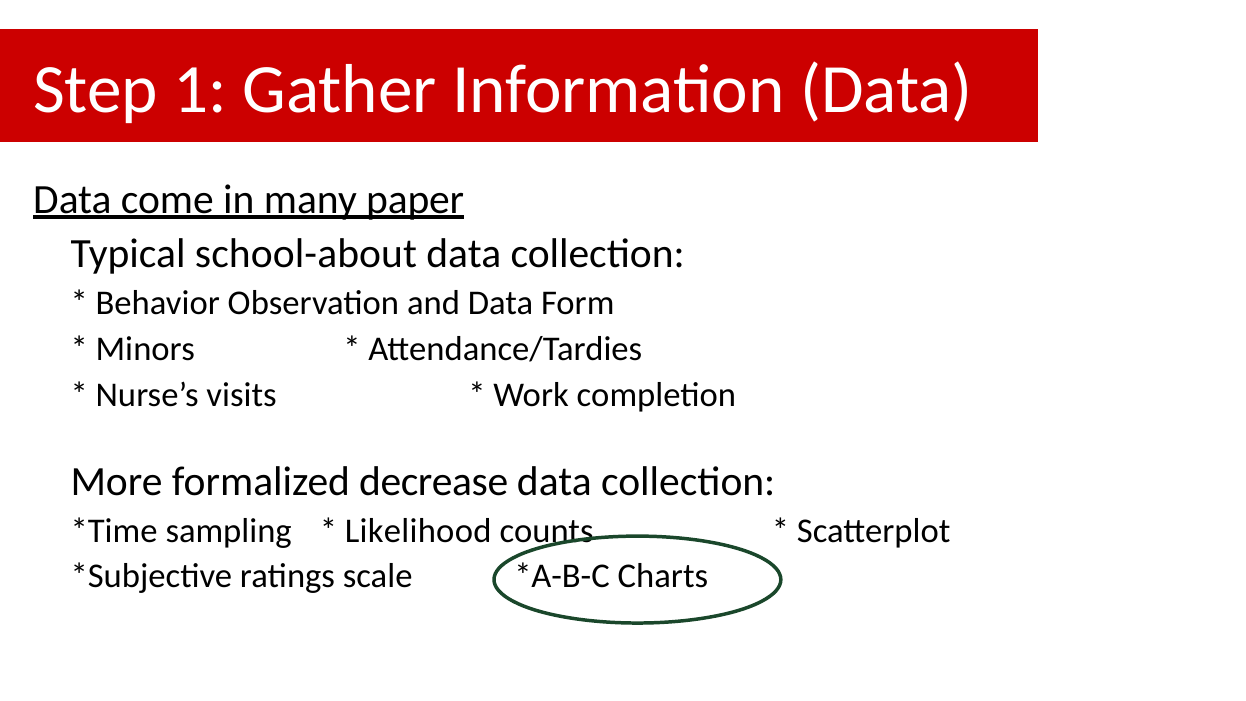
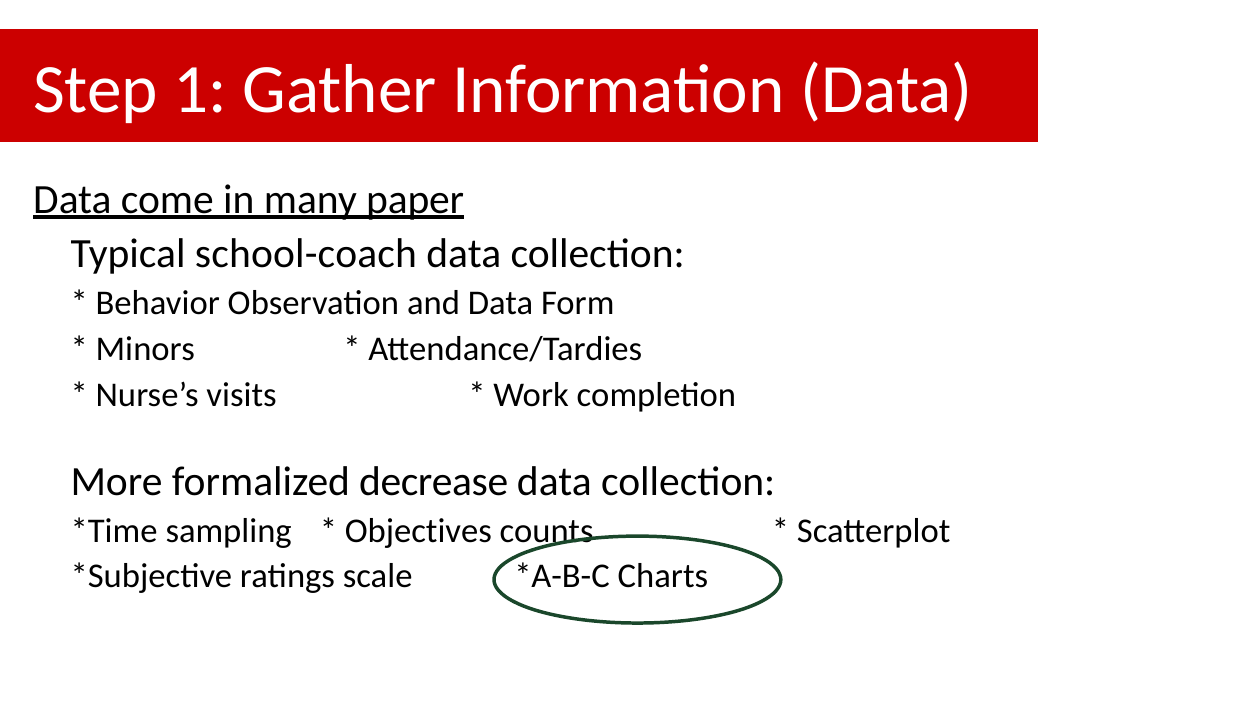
school-about: school-about -> school-coach (306, 254)
Likelihood: Likelihood -> Objectives (418, 531)
